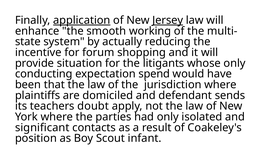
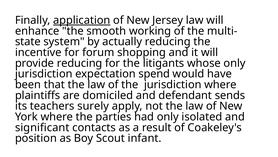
Jersey underline: present -> none (168, 20)
provide situation: situation -> reducing (80, 63)
conducting: conducting -> jurisdiction (44, 74)
doubt: doubt -> surely (93, 106)
